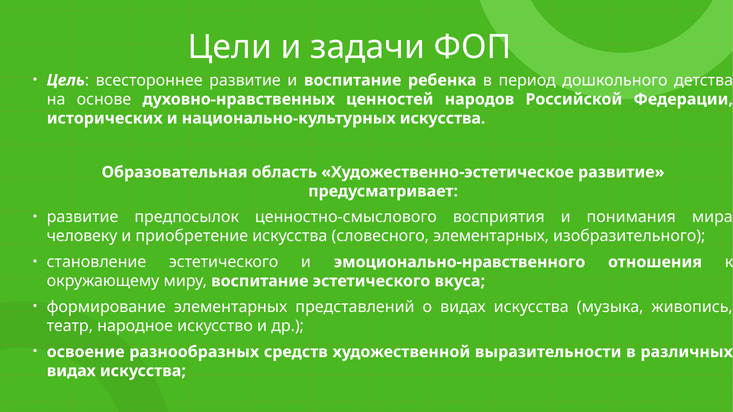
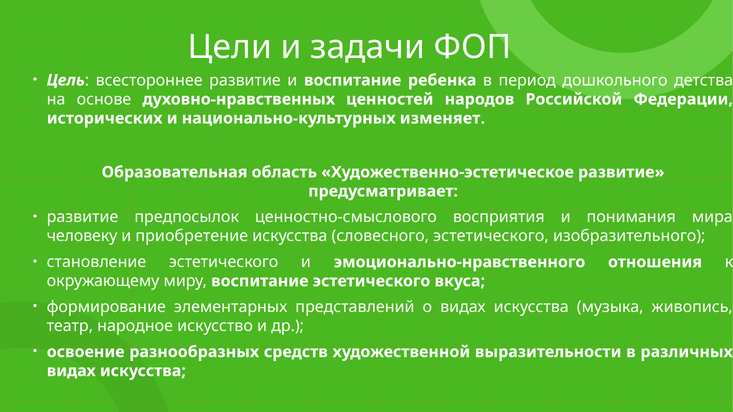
национально-культурных искусства: искусства -> изменяет (442, 118)
словесного элементарных: элементарных -> эстетического (491, 236)
